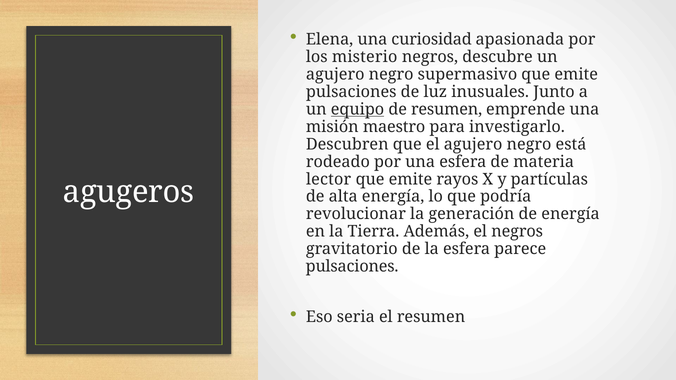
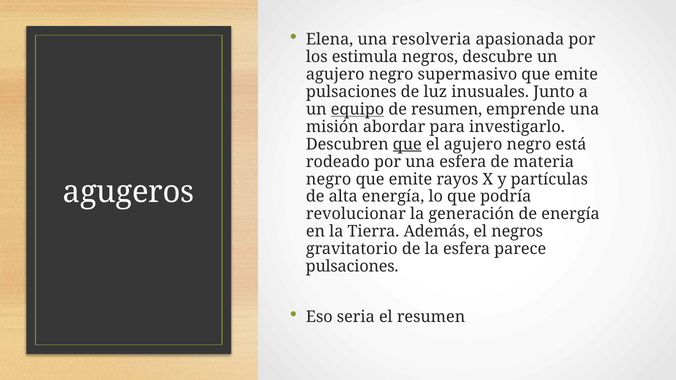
curiosidad: curiosidad -> resolveria (431, 39)
misterio: misterio -> estimula (365, 57)
maestro: maestro -> abordar (394, 127)
que underline: none -> present (407, 144)
lector: lector -> negro (329, 179)
